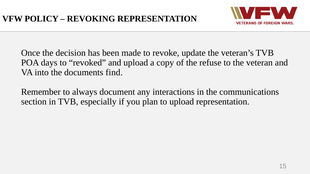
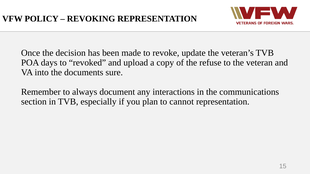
find: find -> sure (114, 73)
to upload: upload -> cannot (182, 102)
